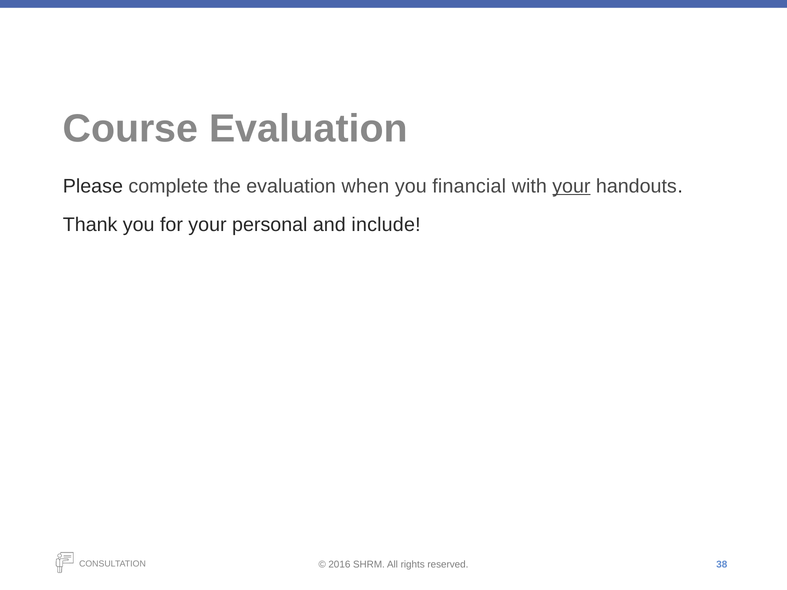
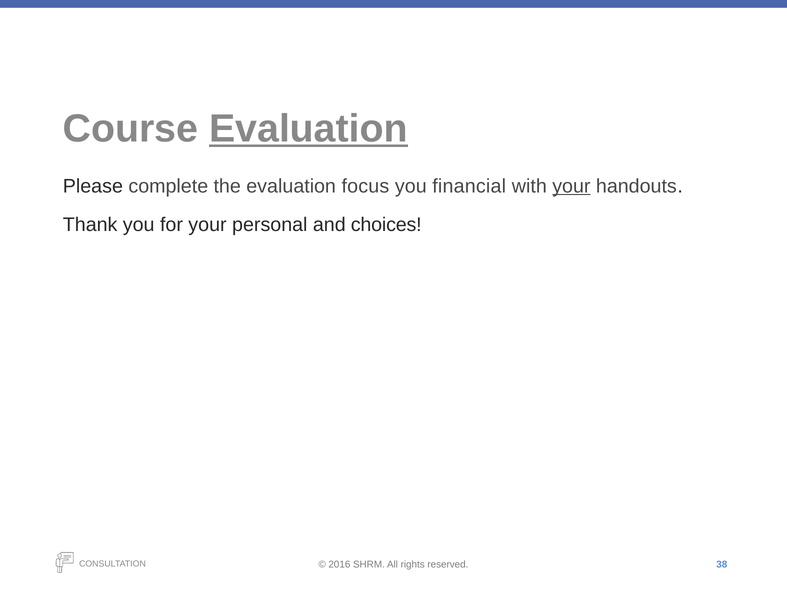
Evaluation underline: none -> present (308, 129)
when: when -> focus (365, 186)
include: include -> choices (386, 225)
